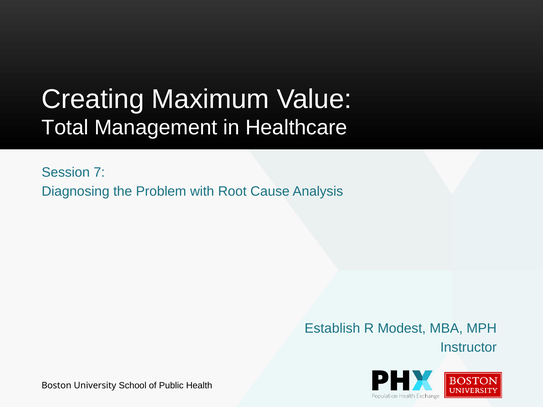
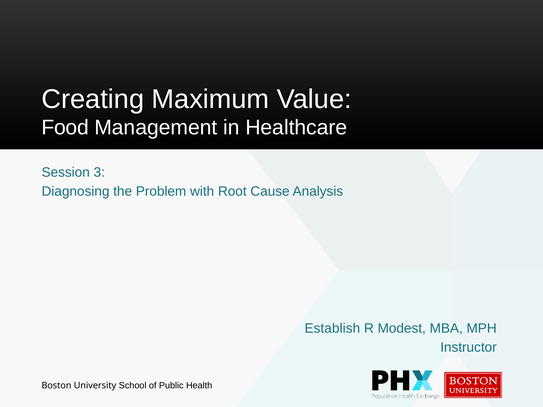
Total: Total -> Food (65, 128)
7: 7 -> 3 (99, 173)
